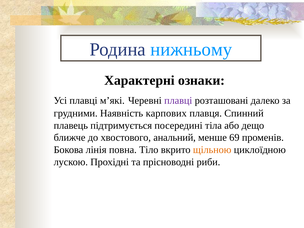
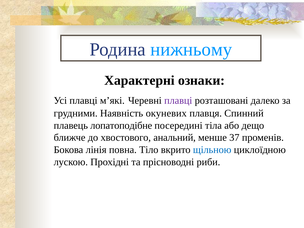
карпових: карпових -> окуневих (166, 113)
підтримується: підтримується -> лопатоподібне (121, 125)
69: 69 -> 37 (234, 138)
щільною colour: orange -> blue (212, 150)
